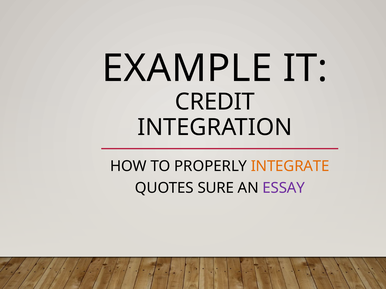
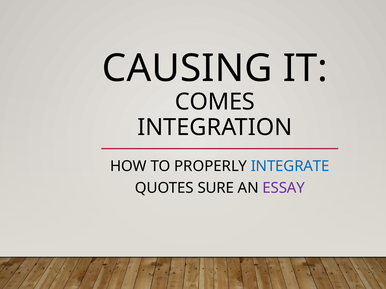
EXAMPLE: EXAMPLE -> CAUSING (187, 68)
CREDIT: CREDIT -> COMES (215, 102)
INTEGRATE colour: orange -> blue (290, 167)
